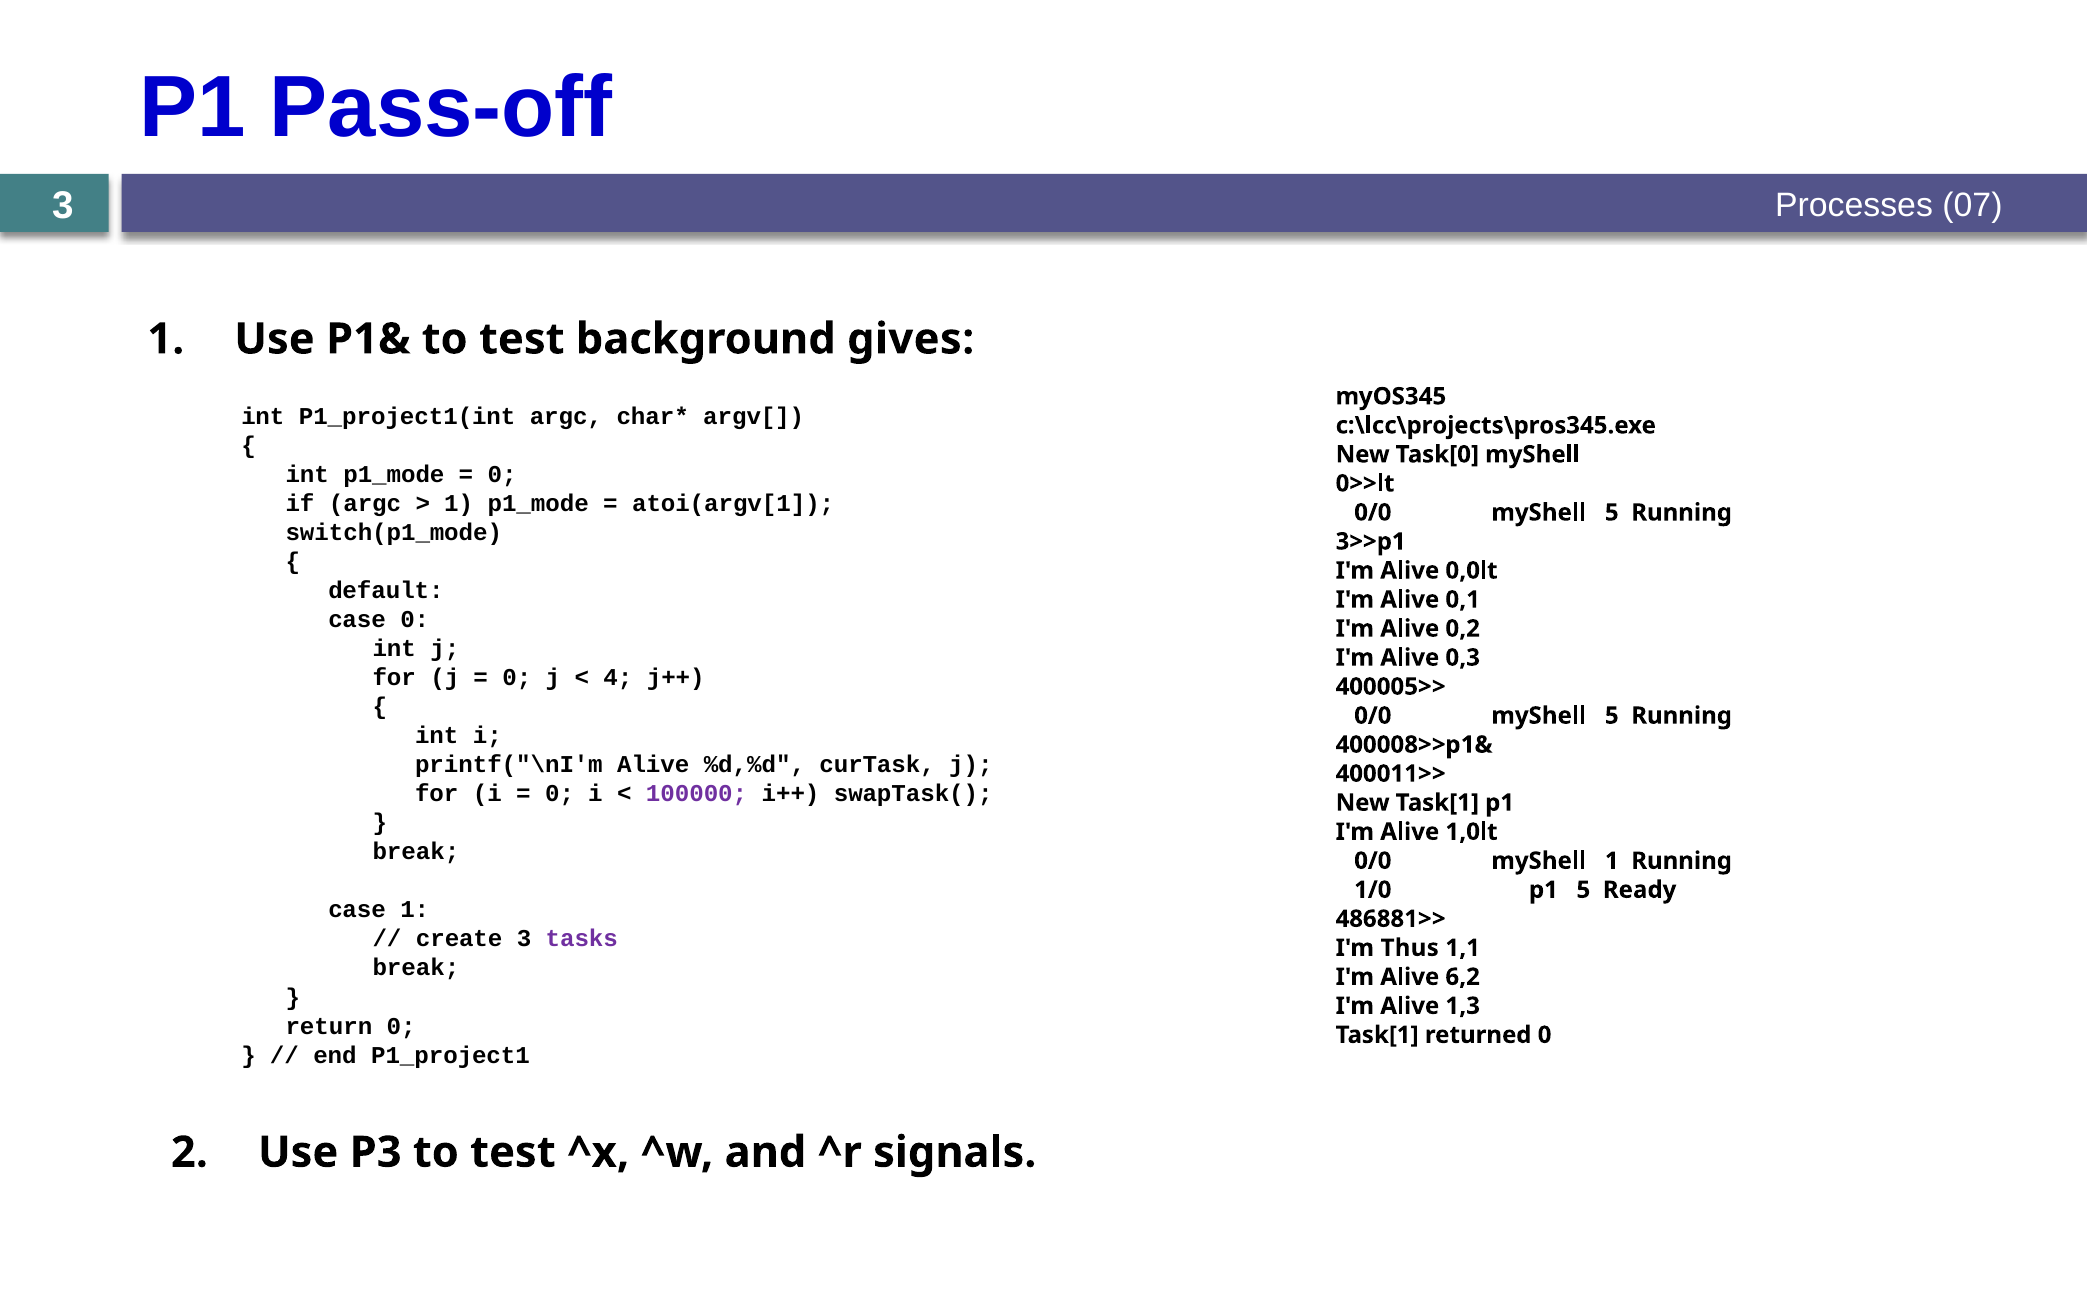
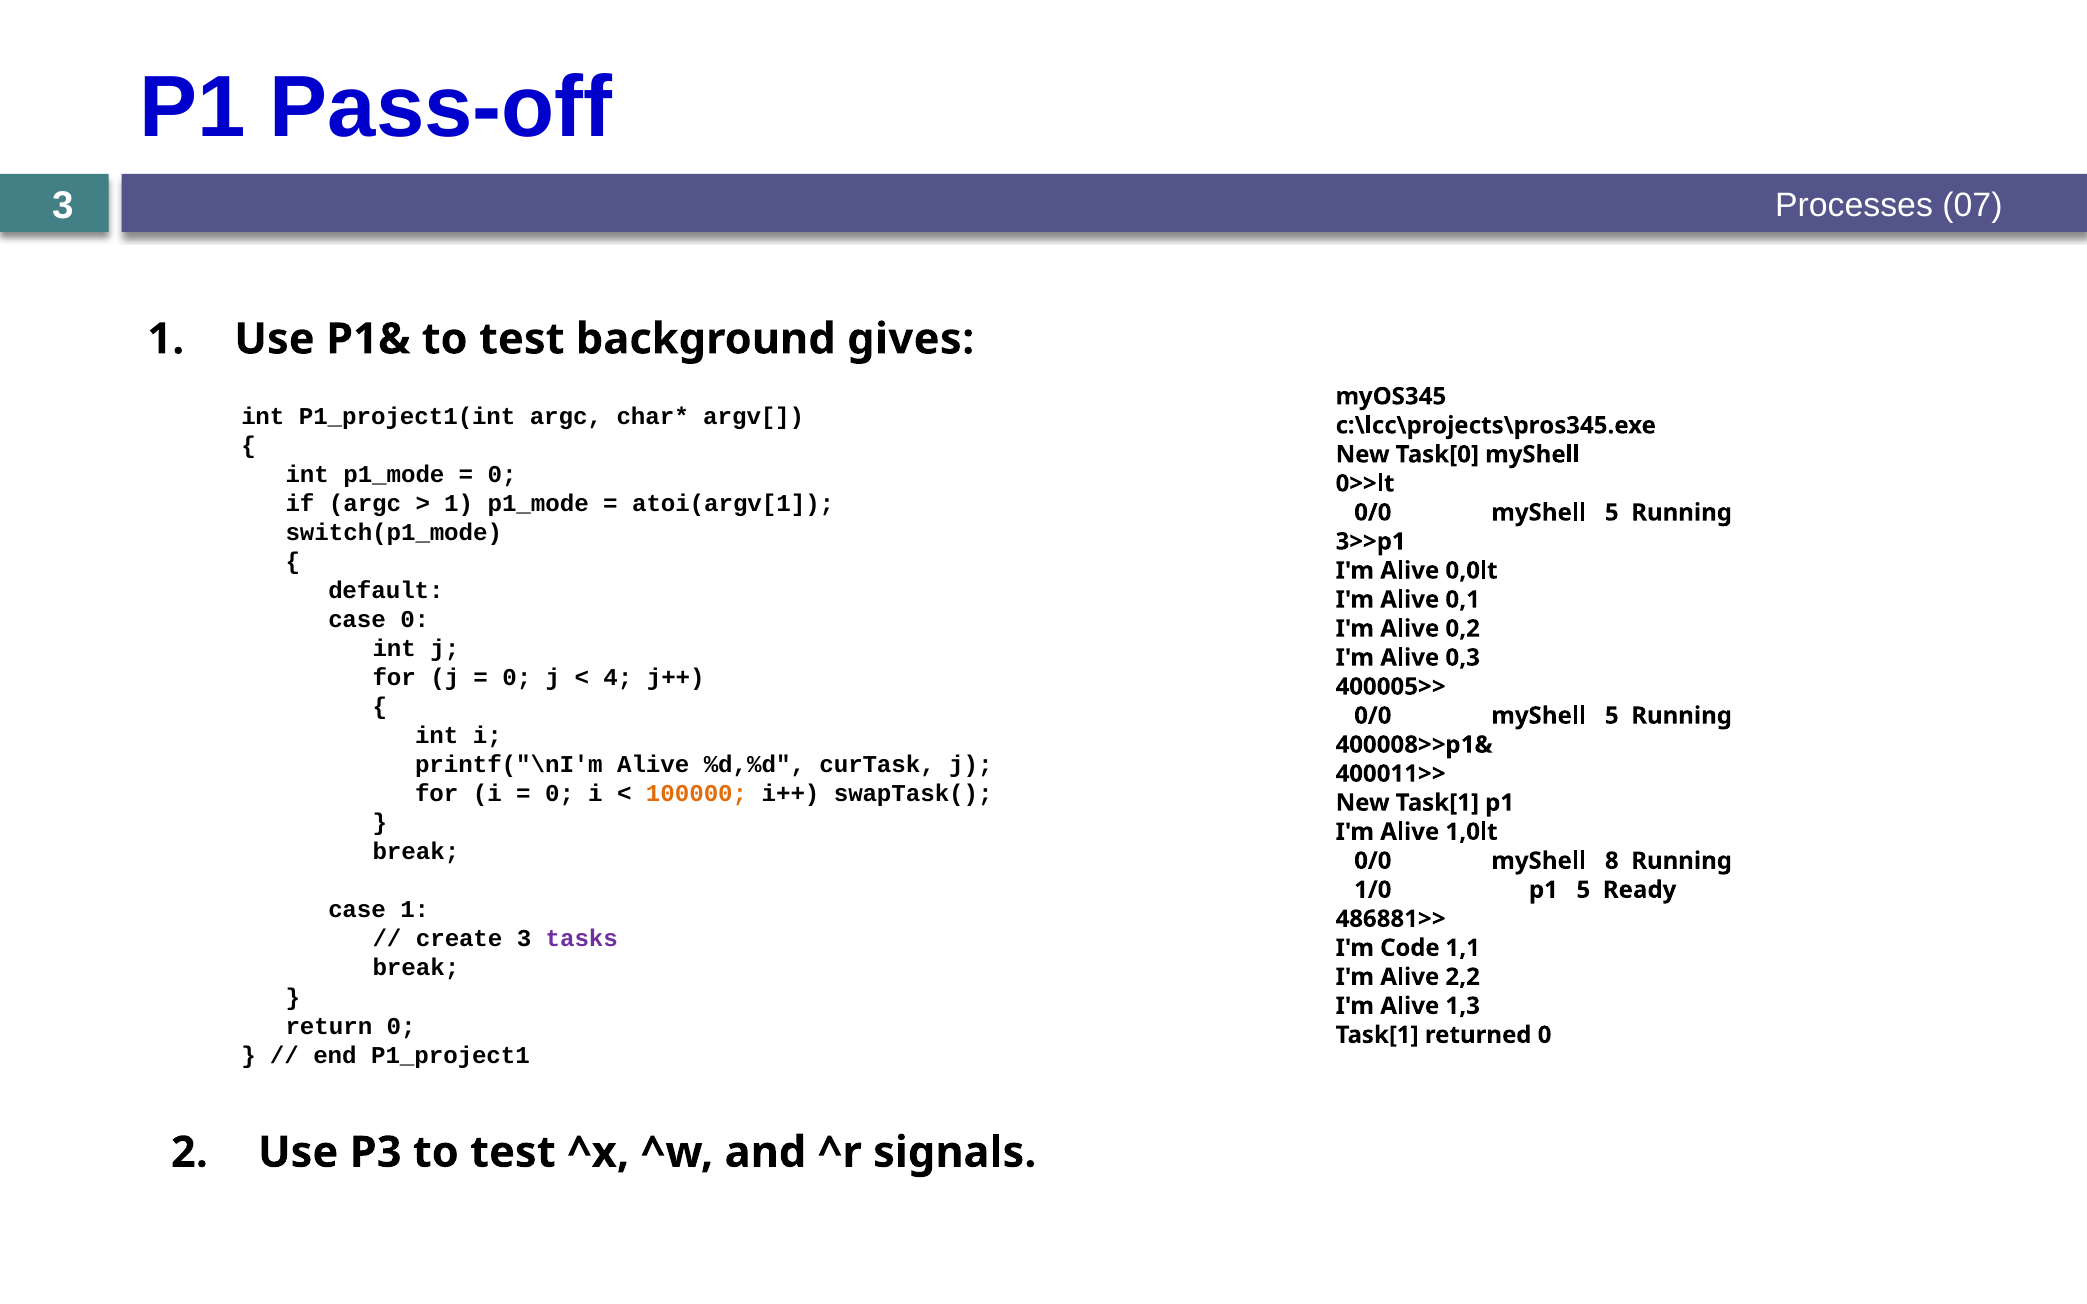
100000 colour: purple -> orange (697, 794)
myShell 1: 1 -> 8 (1612, 861)
Thus: Thus -> Code (1410, 948)
6,2: 6,2 -> 2,2 (1463, 977)
